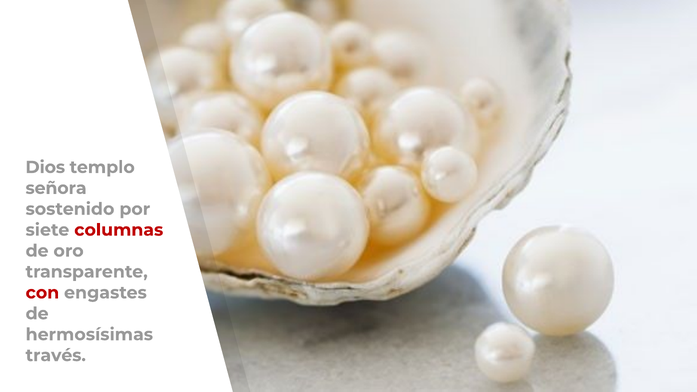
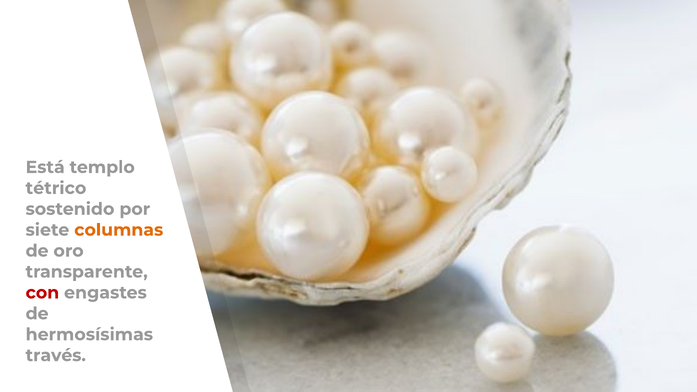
Dios: Dios -> Está (45, 167)
señora: señora -> tétrico (56, 188)
columnas colour: red -> orange (119, 230)
